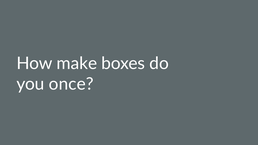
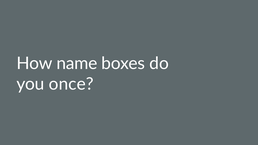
make: make -> name (77, 63)
